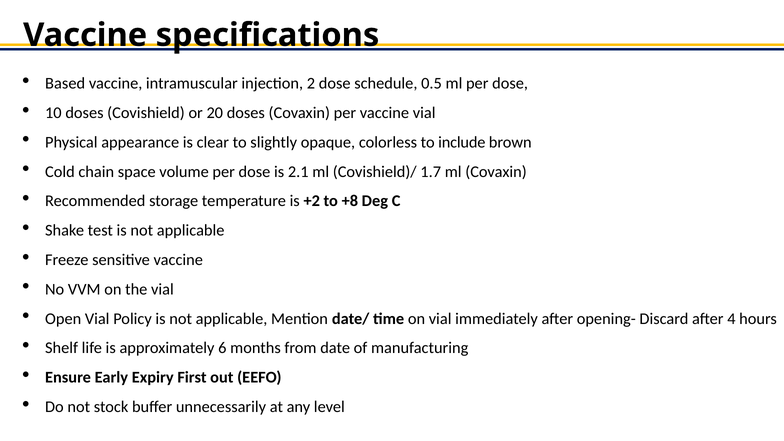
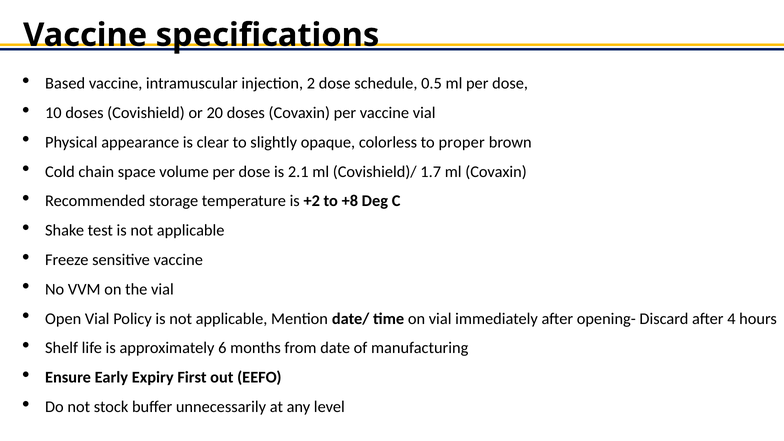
include: include -> proper (462, 142)
